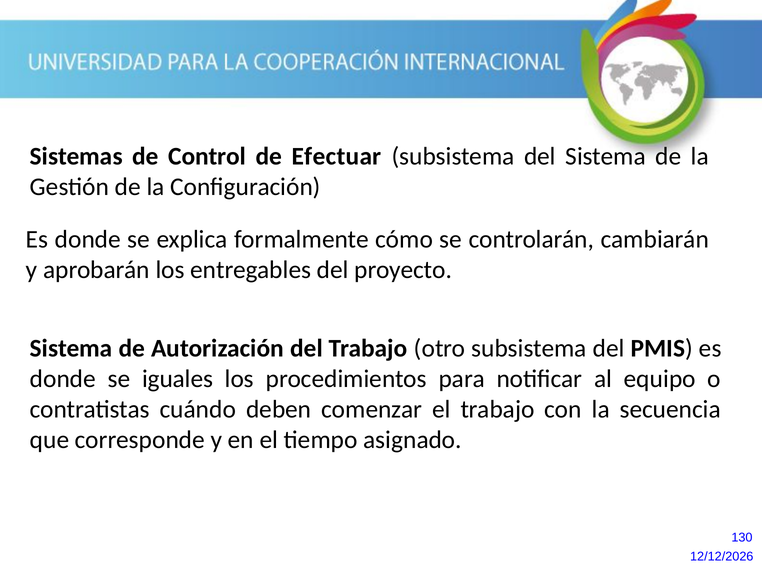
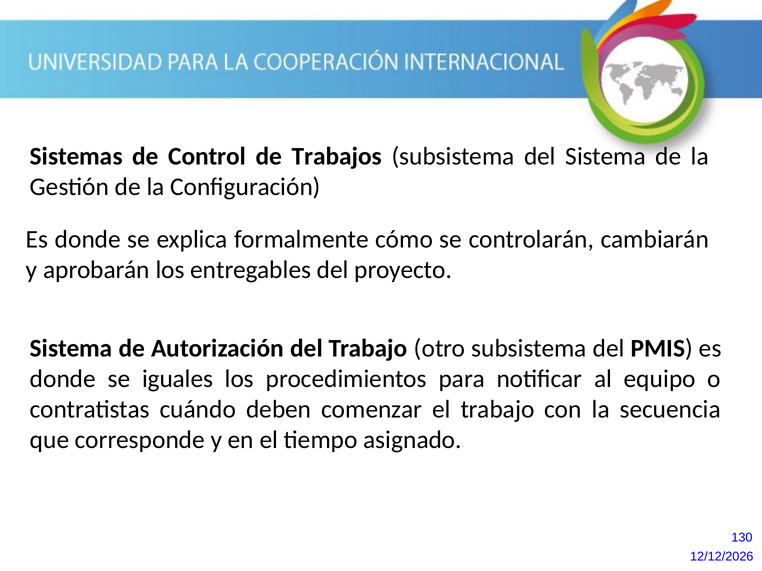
Efectuar: Efectuar -> Trabajos (337, 156)
